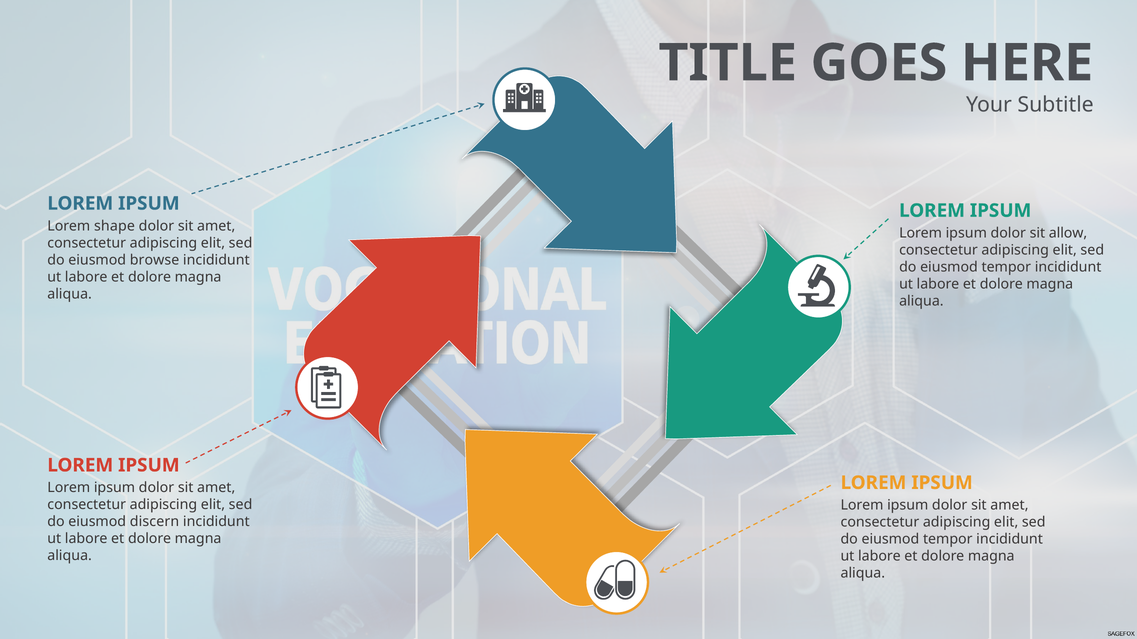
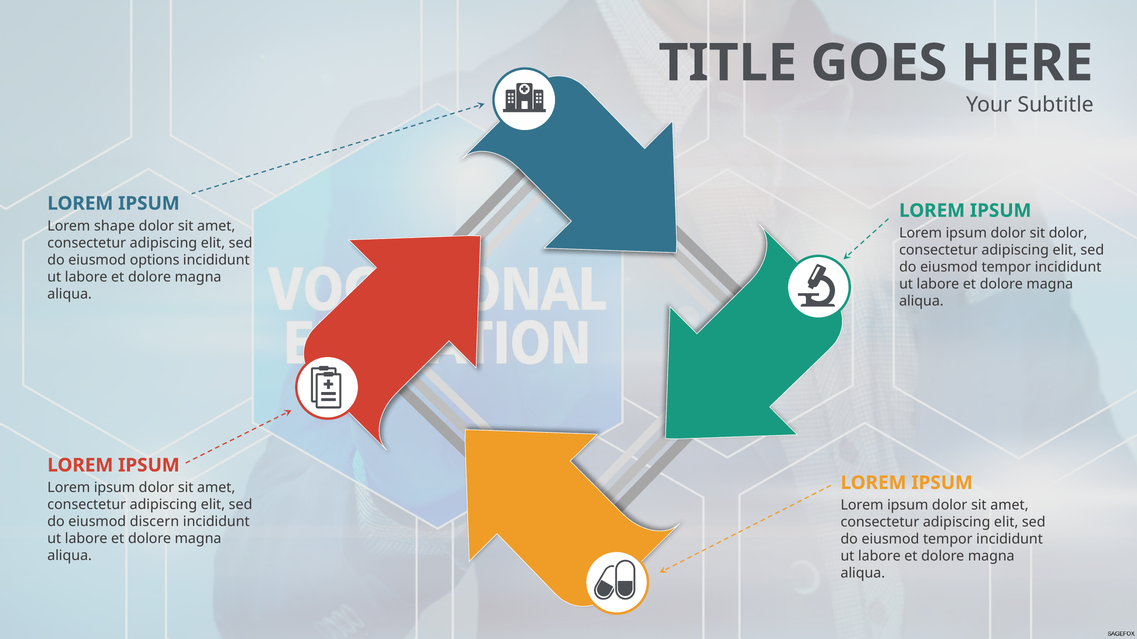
sit allow: allow -> dolor (1068, 233)
browse: browse -> options (155, 260)
